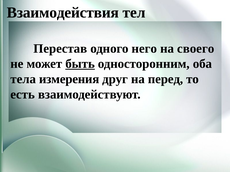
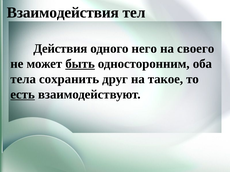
Перестав: Перестав -> Действия (60, 49)
измерения: измерения -> сохранить (69, 79)
перед: перед -> такое (166, 79)
есть underline: none -> present (23, 95)
